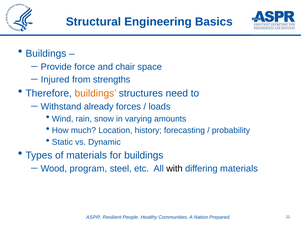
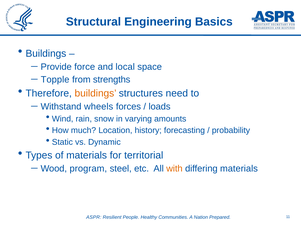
chair: chair -> local (125, 67)
Injured: Injured -> Topple (55, 80)
already: already -> wheels (99, 106)
for buildings: buildings -> territorial (144, 155)
with colour: black -> orange (174, 169)
